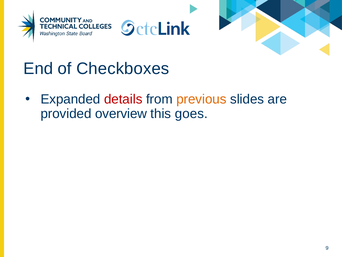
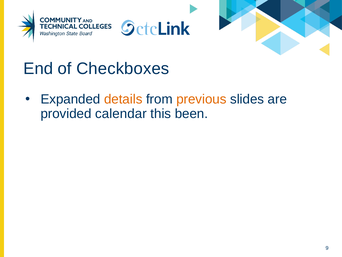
details colour: red -> orange (123, 99)
overview: overview -> calendar (121, 114)
goes: goes -> been (191, 114)
